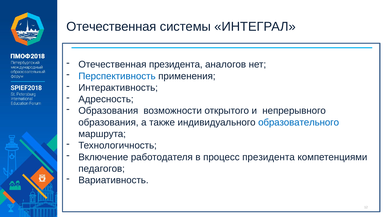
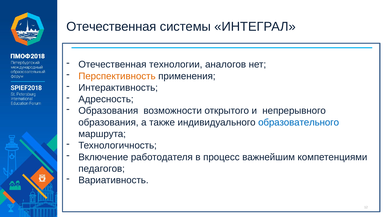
Отечественная президента: президента -> технологии (176, 65)
Перспективность colour: blue -> orange (117, 76)
процесс президента: президента -> важнейшим (269, 157)
